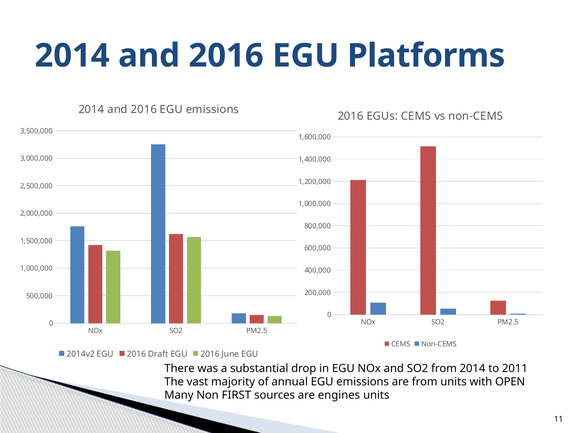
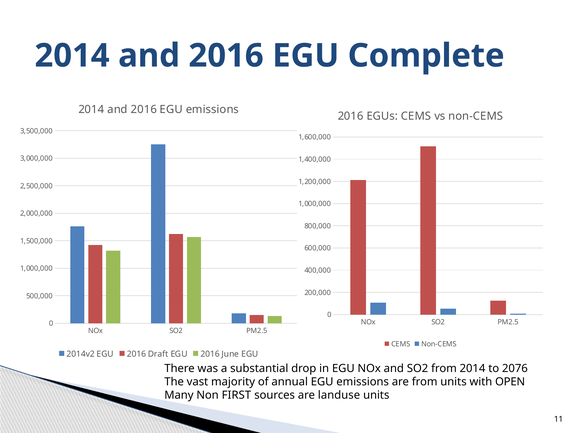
Platforms: Platforms -> Complete (426, 56)
2011: 2011 -> 2076 (515, 368)
engines: engines -> landuse (339, 395)
